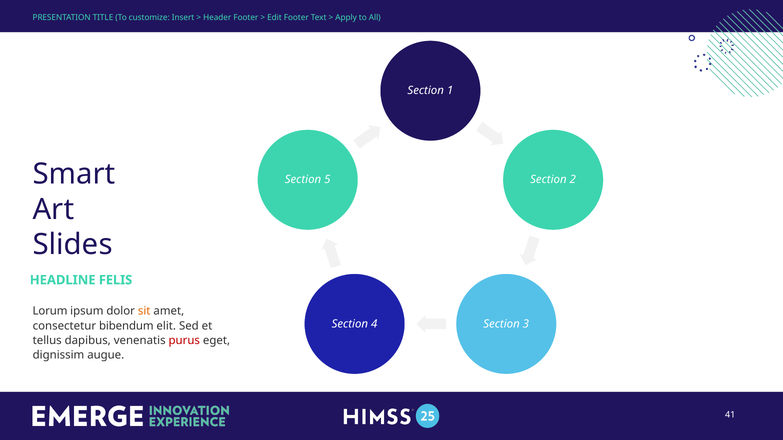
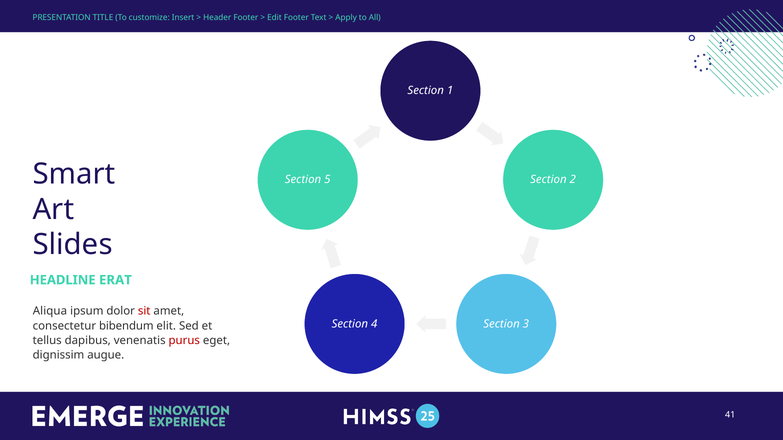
FELIS: FELIS -> ERAT (115, 280)
Lorum: Lorum -> Aliqua (50, 312)
sit colour: orange -> red (144, 312)
